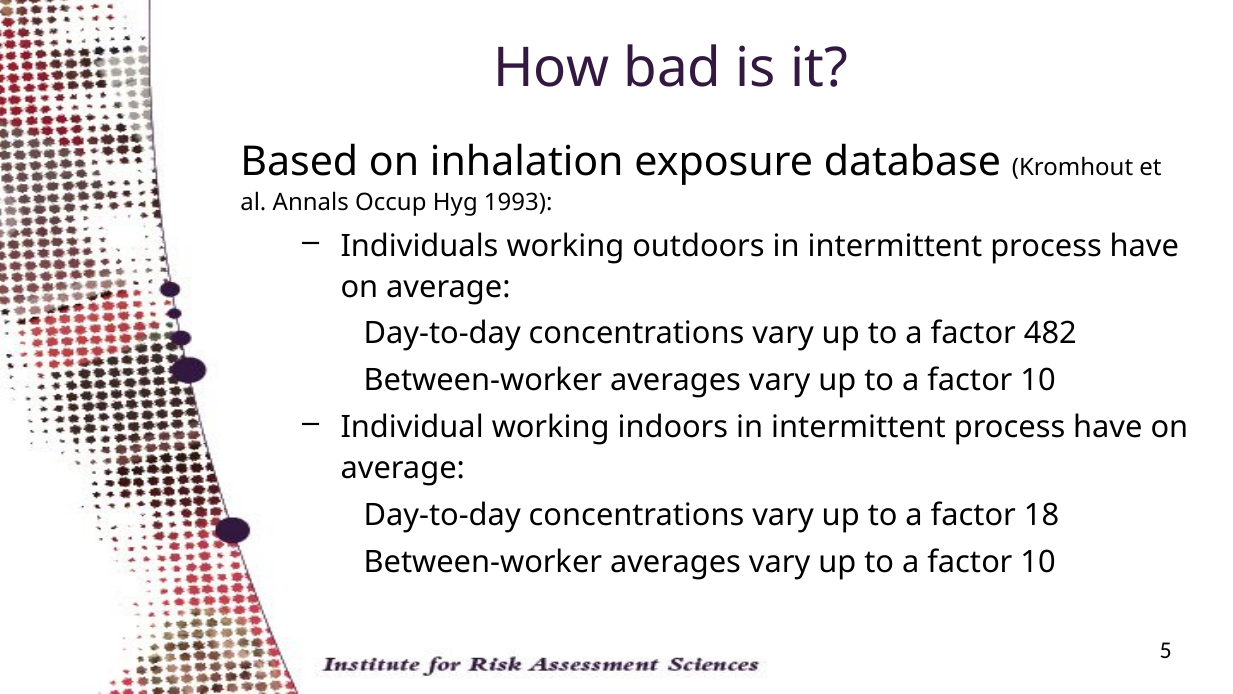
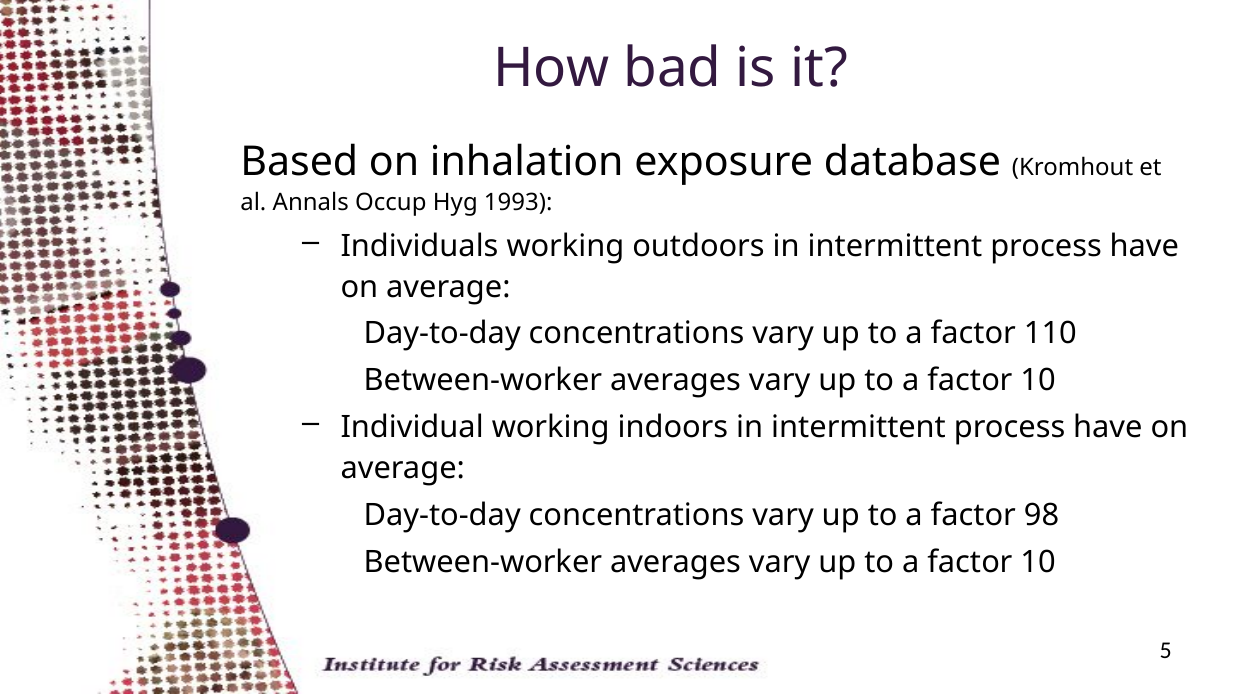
482: 482 -> 110 (1050, 334)
18: 18 -> 98 (1042, 515)
